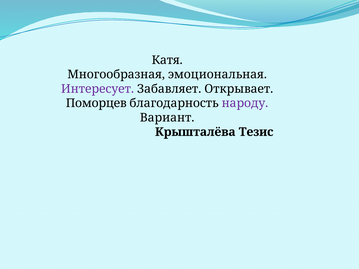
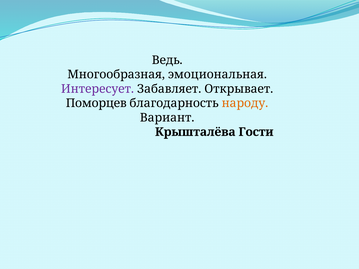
Катя: Катя -> Ведь (167, 60)
народу colour: purple -> orange (245, 103)
Тезис: Тезис -> Гости (256, 132)
